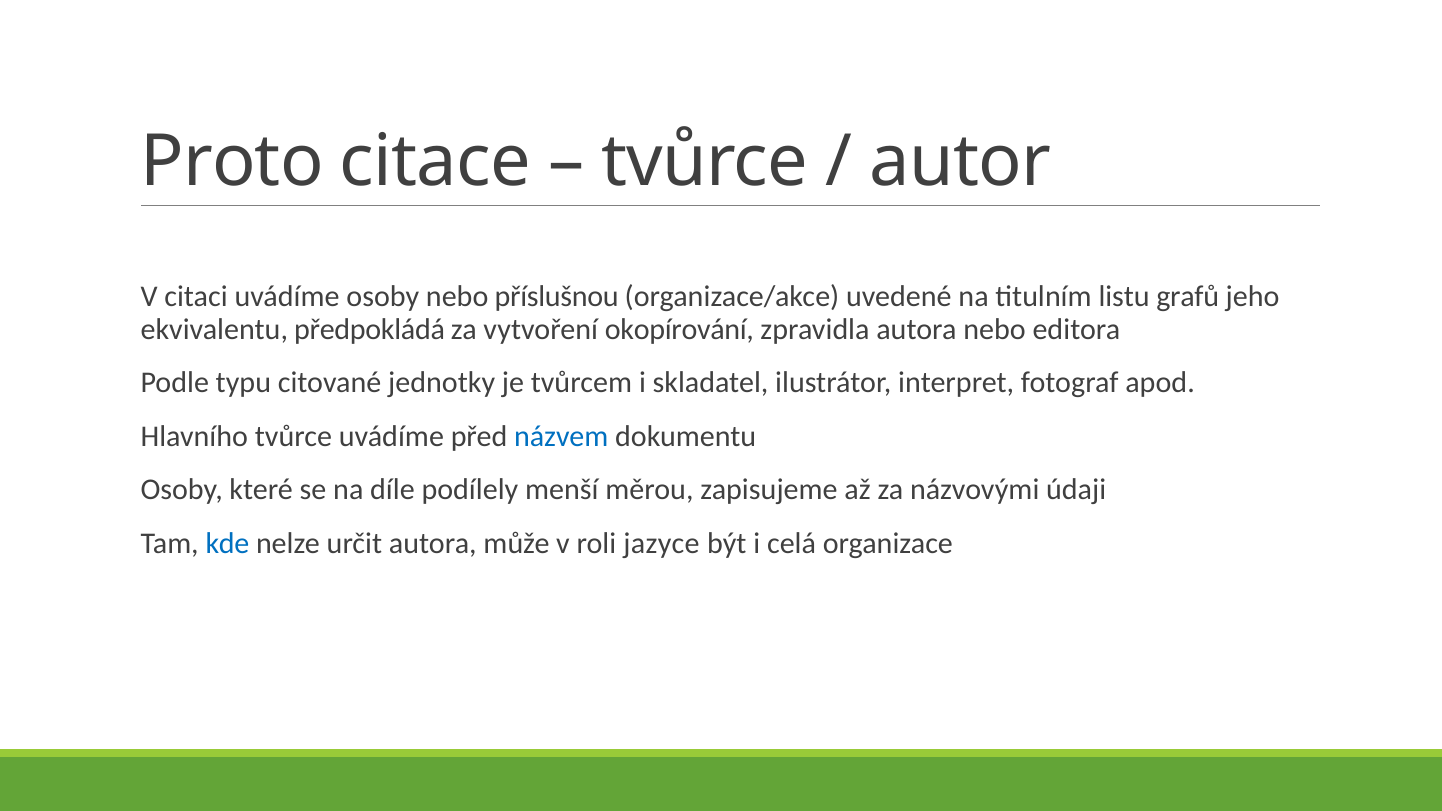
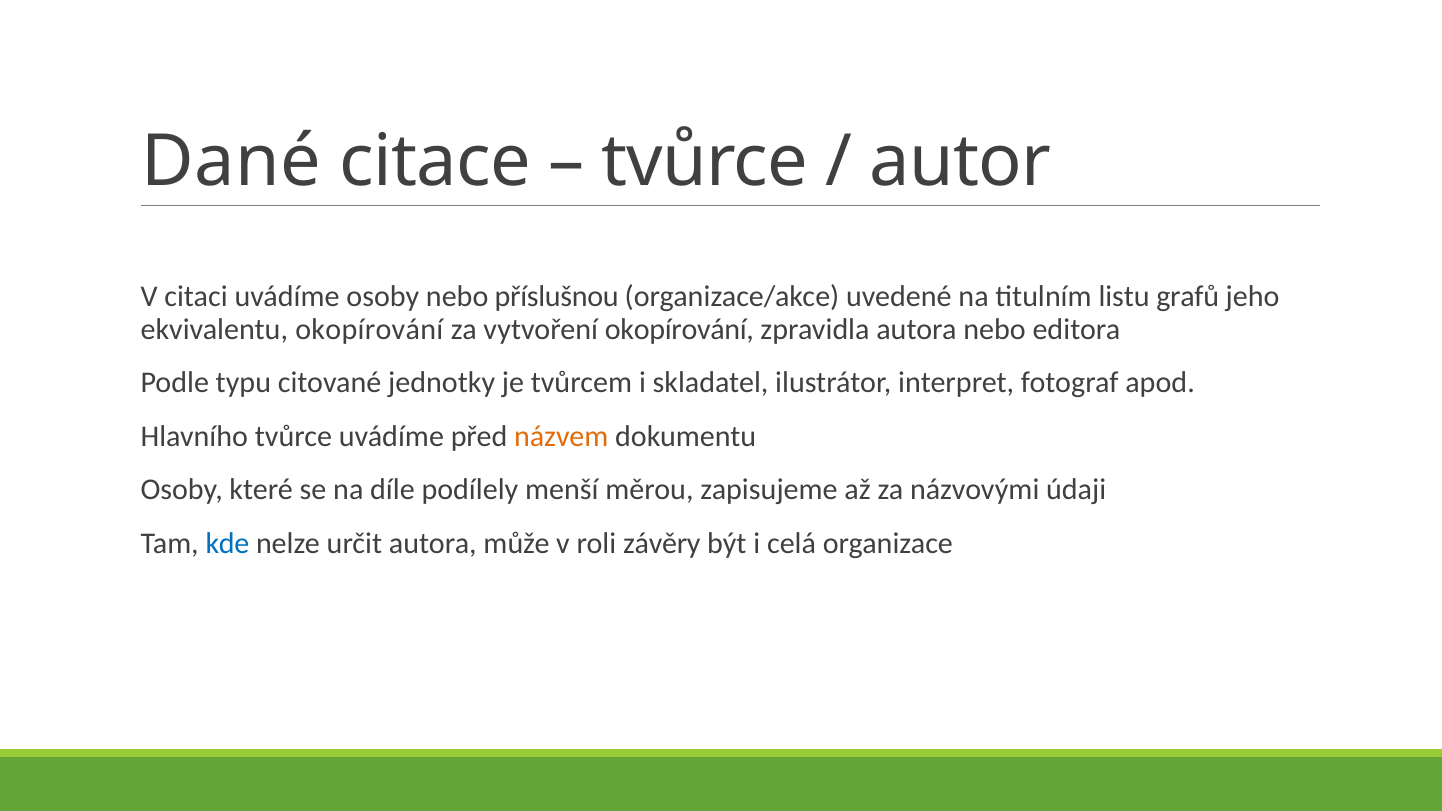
Proto: Proto -> Dané (231, 162)
ekvivalentu předpokládá: předpokládá -> okopírování (369, 329)
názvem colour: blue -> orange (561, 436)
jazyce: jazyce -> závěry (662, 543)
